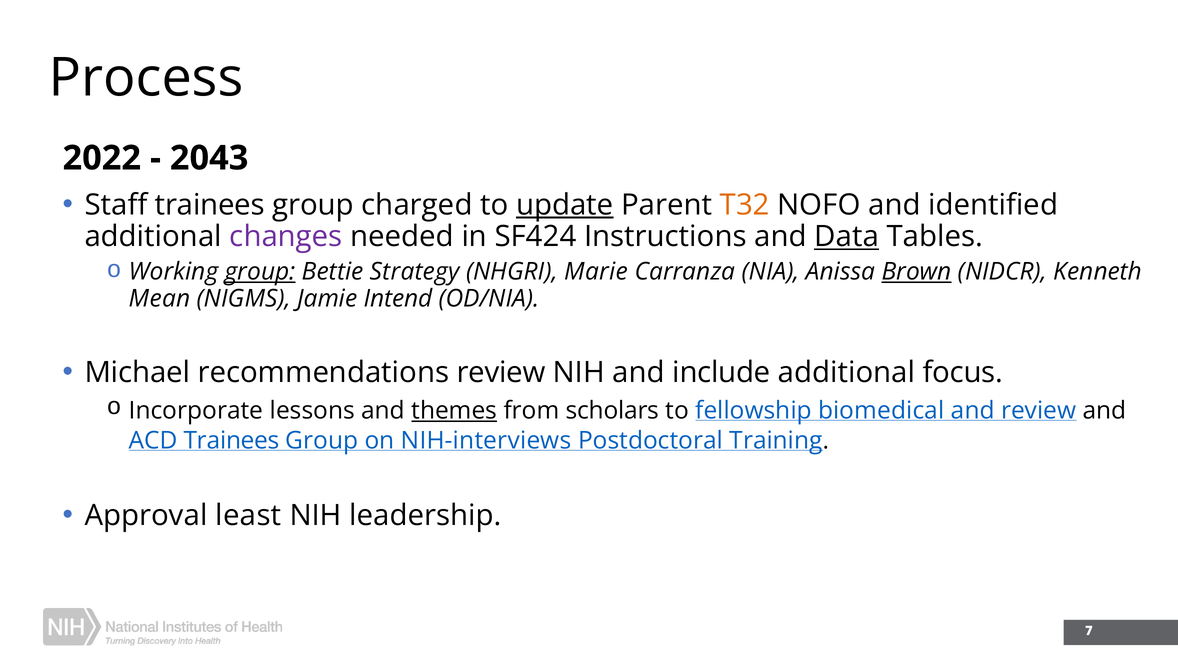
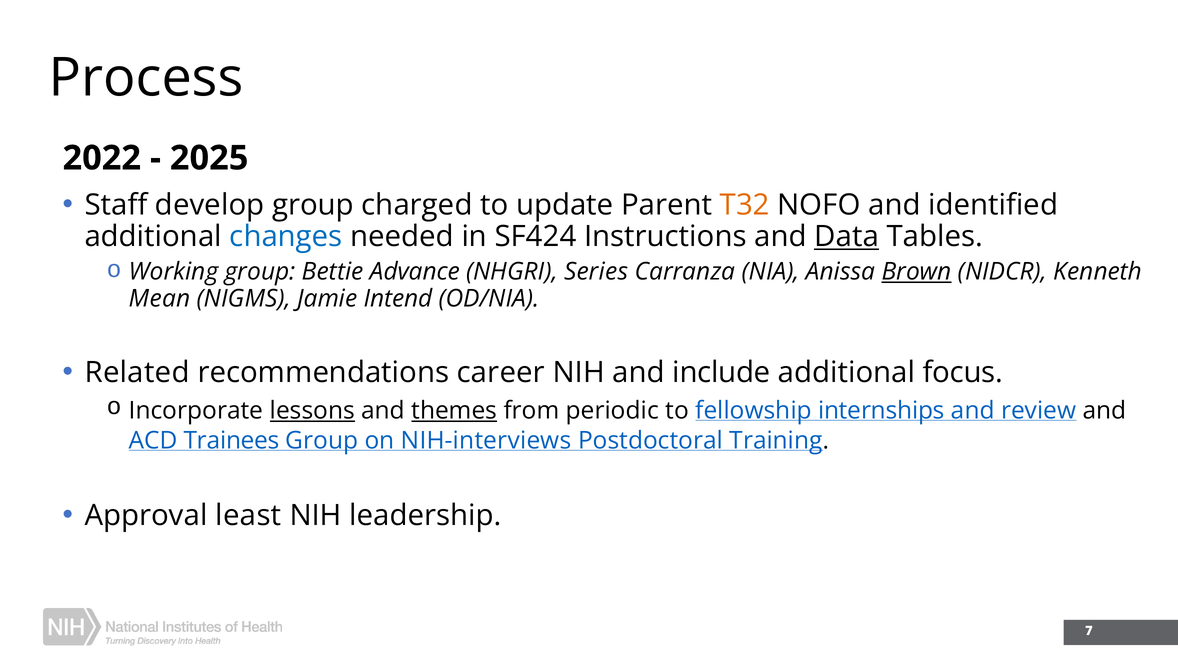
2043: 2043 -> 2025 (209, 158)
Staff trainees: trainees -> develop (210, 205)
update underline: present -> none (565, 205)
changes colour: purple -> blue (286, 237)
group underline: present -> none (260, 272)
Strategy: Strategy -> Advance (415, 272)
Marie: Marie -> Series (596, 272)
Michael: Michael -> Related (137, 373)
recommendations review: review -> career (501, 373)
lessons underline: none -> present (312, 411)
scholars: scholars -> periodic (612, 411)
biomedical: biomedical -> internships (881, 411)
